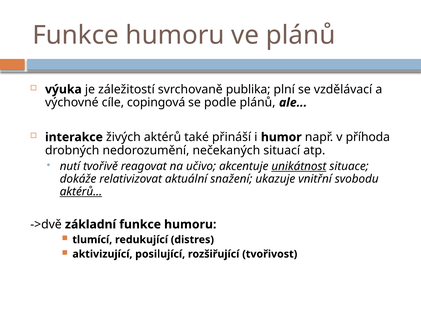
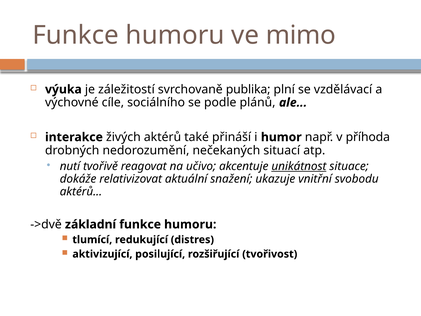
ve plánů: plánů -> mimo (301, 35)
copingová: copingová -> sociálního (156, 102)
aktérů underline: present -> none (81, 191)
